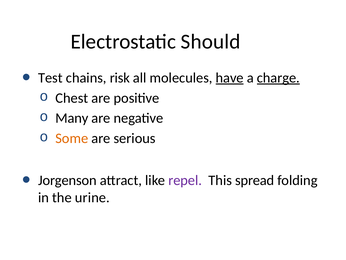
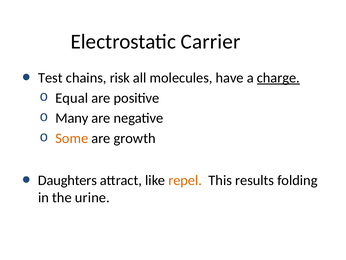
Should: Should -> Carrier (211, 42)
have underline: present -> none (230, 78)
Chest: Chest -> Equal (72, 98)
serious: serious -> growth (135, 138)
Jorgenson: Jorgenson -> Daughters (67, 180)
repel colour: purple -> orange (185, 180)
spread: spread -> results (255, 180)
